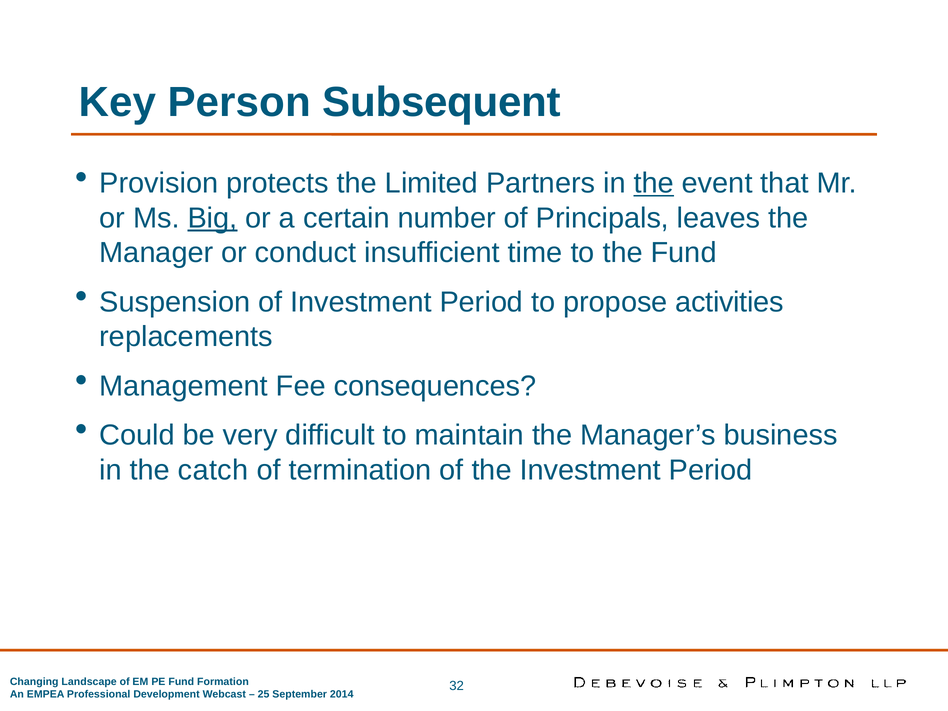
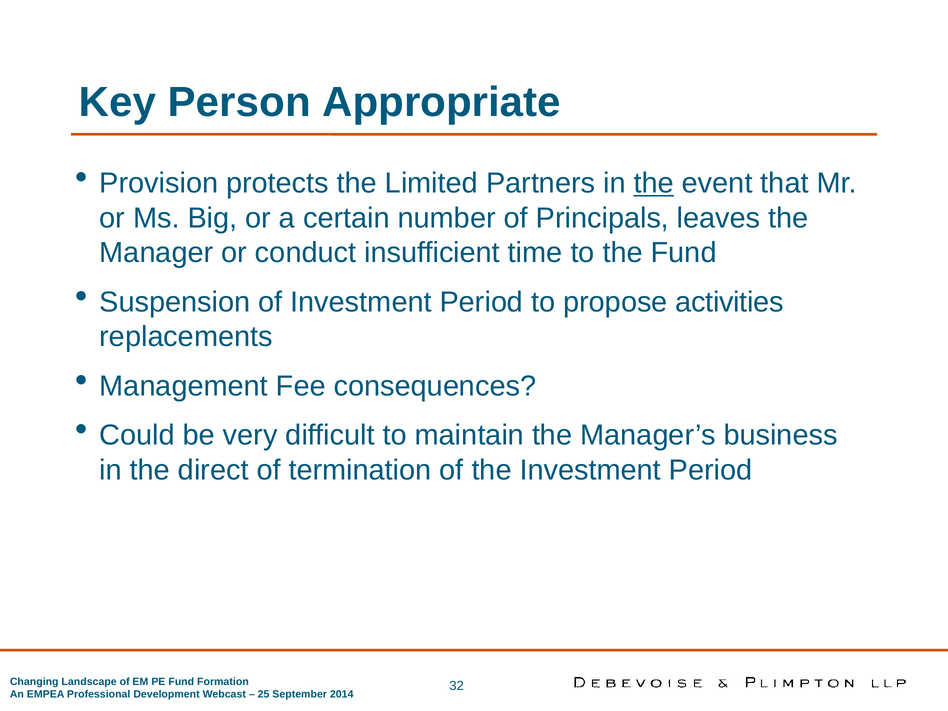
Subsequent: Subsequent -> Appropriate (441, 102)
Big underline: present -> none (212, 218)
catch: catch -> direct (213, 470)
